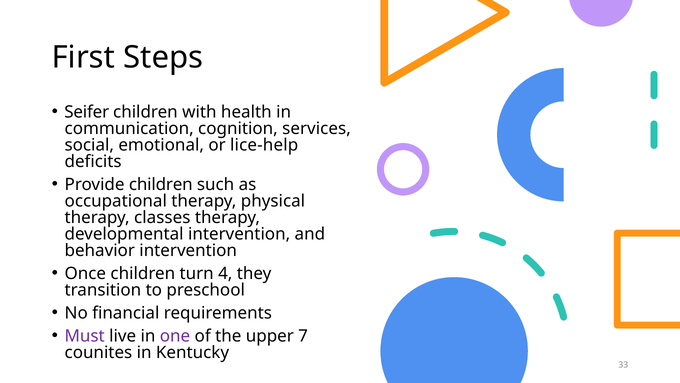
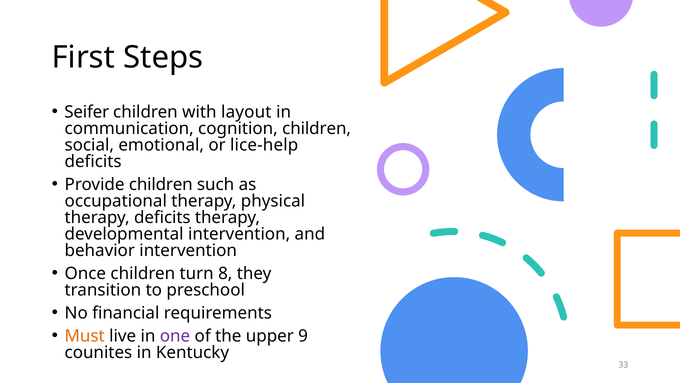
health: health -> layout (246, 112)
cognition services: services -> children (317, 128)
therapy classes: classes -> deficits (162, 217)
4: 4 -> 8 (225, 273)
Must colour: purple -> orange (85, 336)
7: 7 -> 9 (303, 336)
